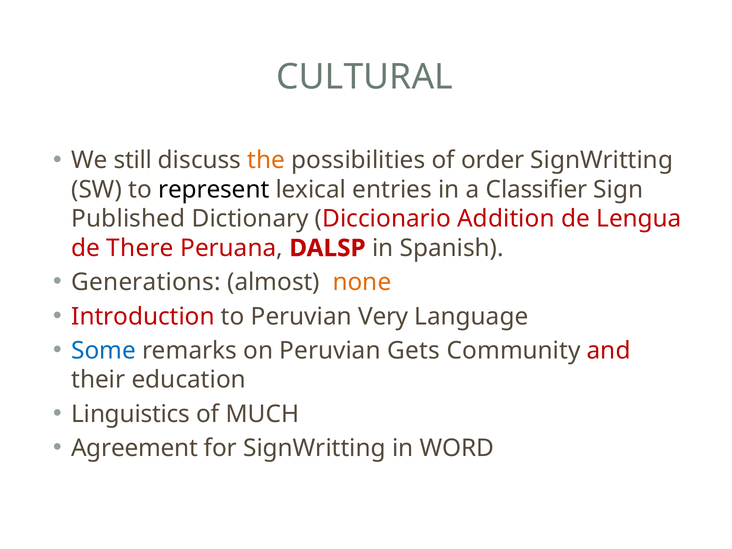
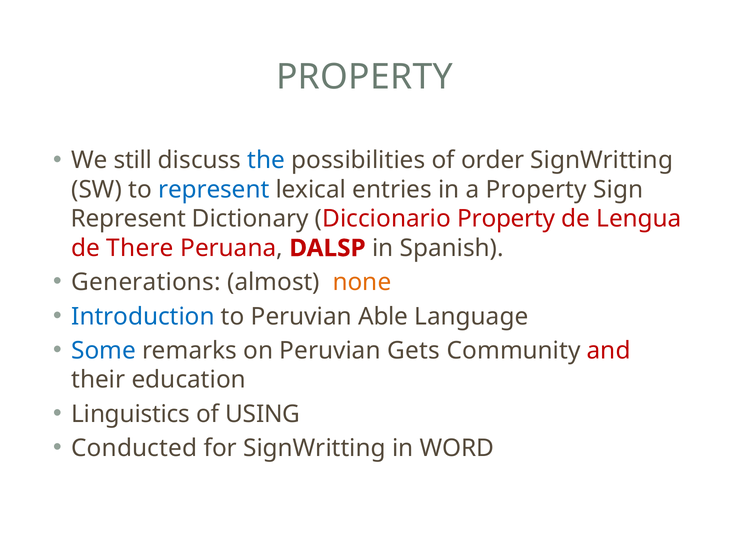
CULTURAL: CULTURAL -> PROPERTY (365, 77)
the colour: orange -> blue (266, 160)
represent colour: black -> blue (214, 190)
a Classifier: Classifier -> Property (536, 190)
Published: Published -> Represent (129, 219)
Diccionario Addition: Addition -> Property (506, 219)
Introduction colour: red -> blue (143, 316)
Very: Very -> Able (383, 316)
MUCH: MUCH -> USING (263, 414)
Agreement: Agreement -> Conducted (134, 448)
